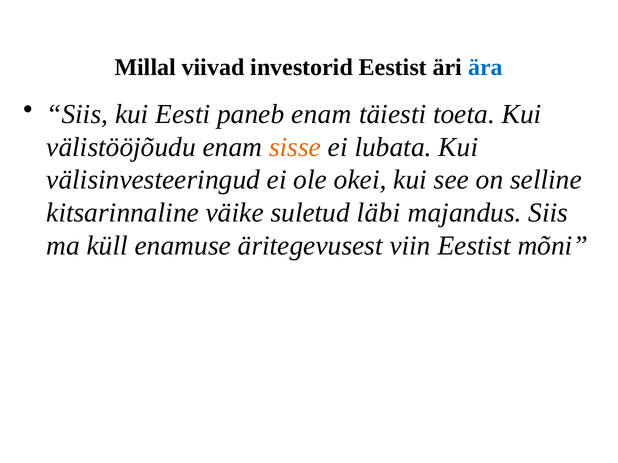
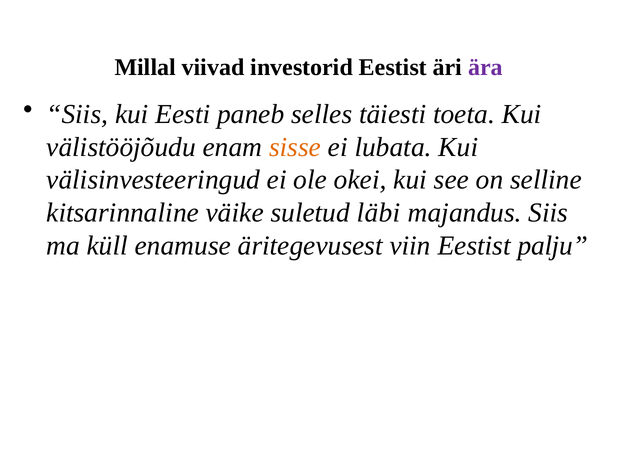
ära colour: blue -> purple (485, 68)
paneb enam: enam -> selles (322, 114)
mõni: mõni -> palju (553, 246)
